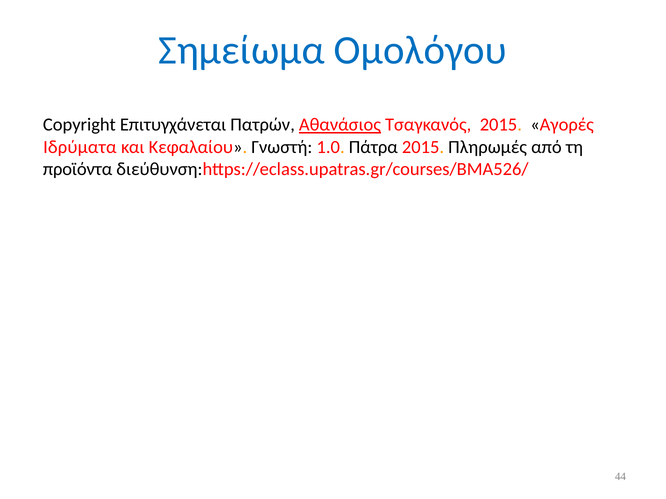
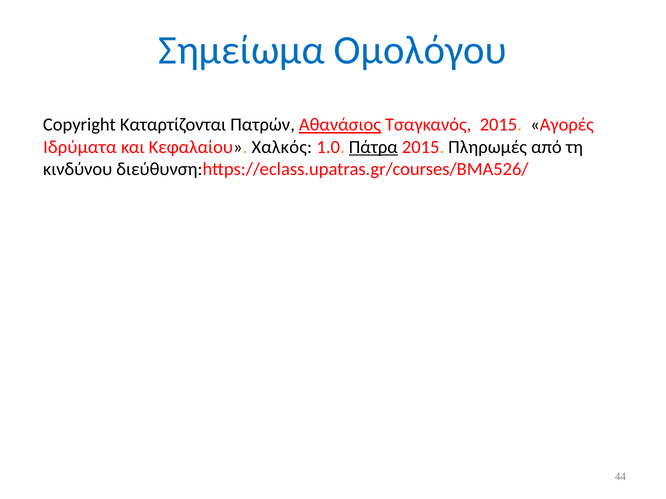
Επιτυγχάνεται: Επιτυγχάνεται -> Kαταρτίζονται (173, 125)
Γνωστή: Γνωστή -> Χαλκός (282, 147)
Πάτρα underline: none -> present (373, 147)
προϊόντα: προϊόντα -> κινδύνου (78, 169)
